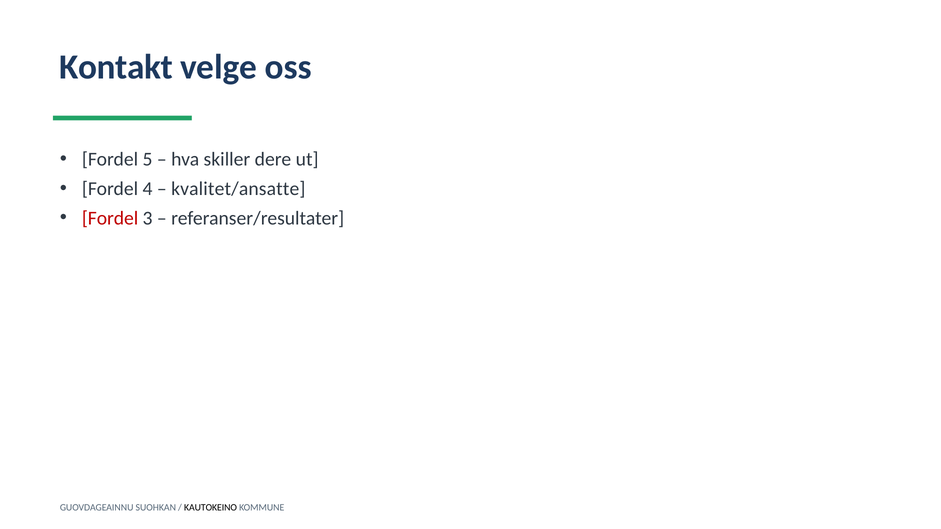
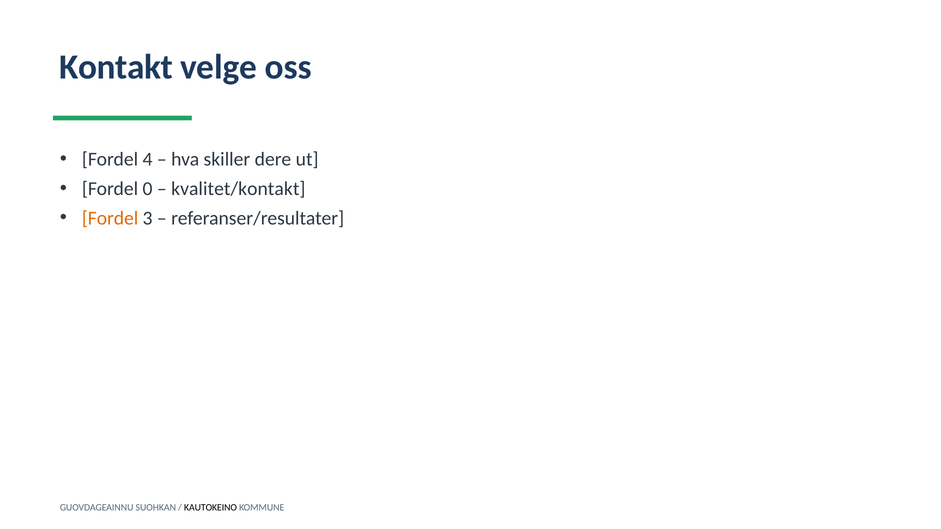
5: 5 -> 4 (148, 159)
4: 4 -> 0 (148, 189)
kvalitet/ansatte: kvalitet/ansatte -> kvalitet/kontakt (238, 189)
Fordel colour: red -> orange (110, 218)
